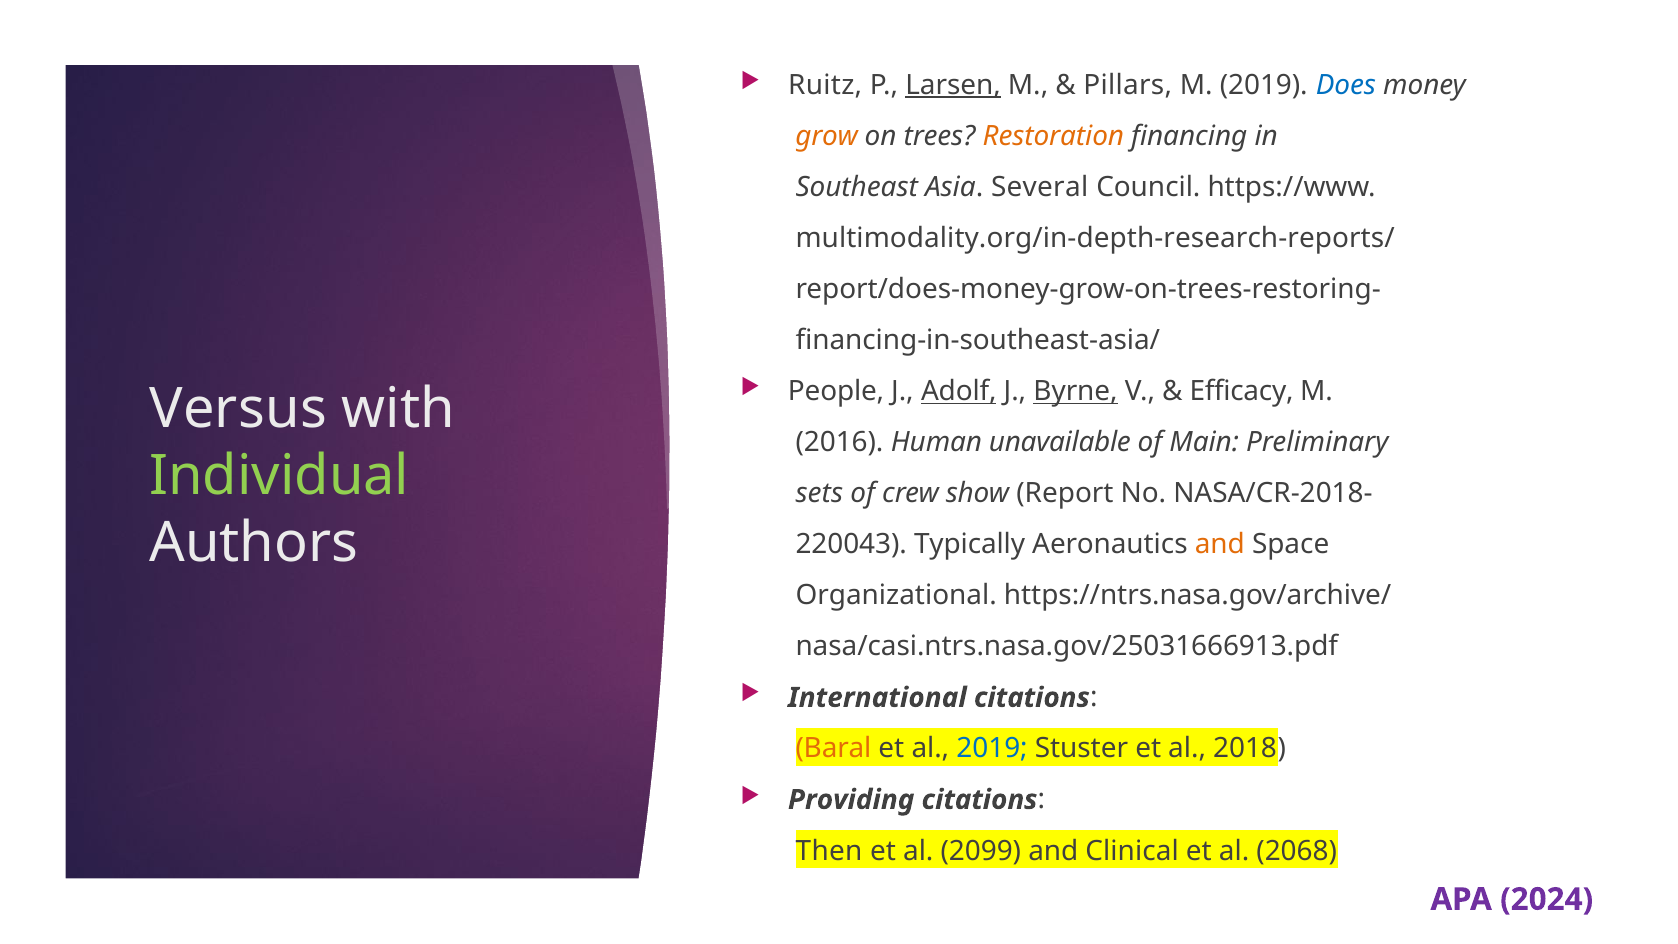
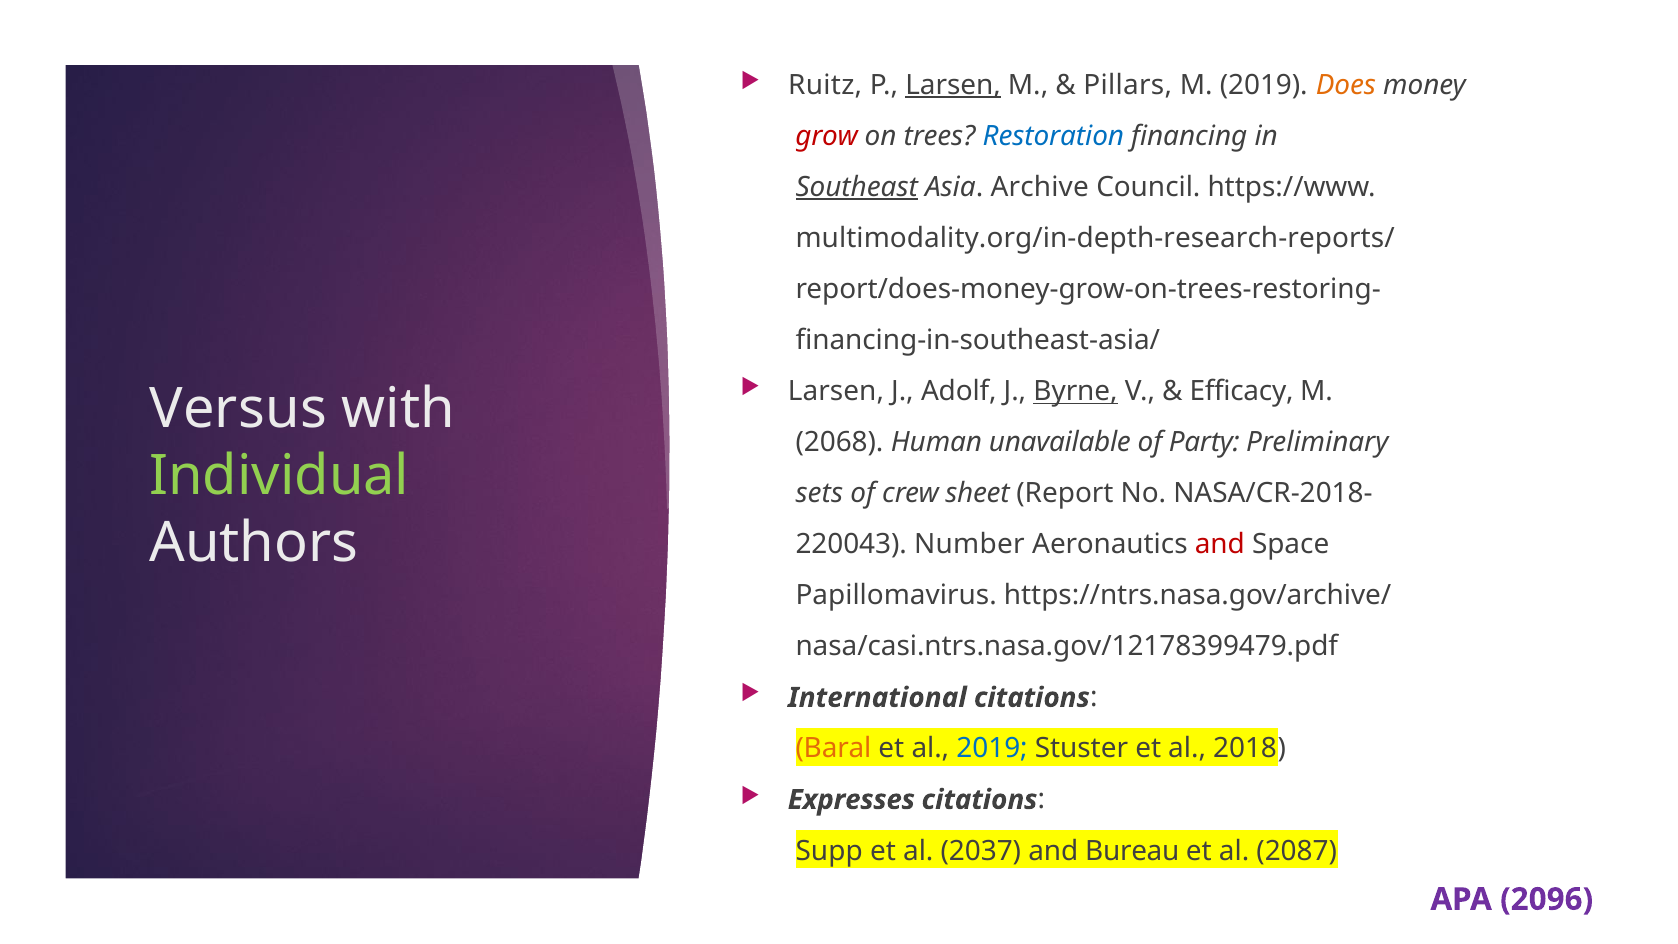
Does colour: blue -> orange (1346, 85)
grow colour: orange -> red (827, 136)
Restoration colour: orange -> blue (1053, 136)
Southeast underline: none -> present (857, 187)
Several: Several -> Archive (1040, 187)
People: People -> Larsen (836, 391)
Adolf underline: present -> none (959, 391)
2016: 2016 -> 2068 (839, 442)
Main: Main -> Party (1204, 442)
show: show -> sheet (978, 493)
Typically: Typically -> Number (969, 544)
and colour: orange -> red (1220, 544)
Organizational: Organizational -> Papillomavirus (896, 595)
nasa/casi.ntrs.nasa.gov/25031666913.pdf: nasa/casi.ntrs.nasa.gov/25031666913.pdf -> nasa/casi.ntrs.nasa.gov/12178399479.pdf (1067, 647)
Providing: Providing -> Expresses (851, 800)
Then: Then -> Supp (829, 851)
2099: 2099 -> 2037 (981, 851)
Clinical: Clinical -> Bureau (1132, 851)
2068: 2068 -> 2087 (1297, 851)
2024: 2024 -> 2096 (1547, 899)
